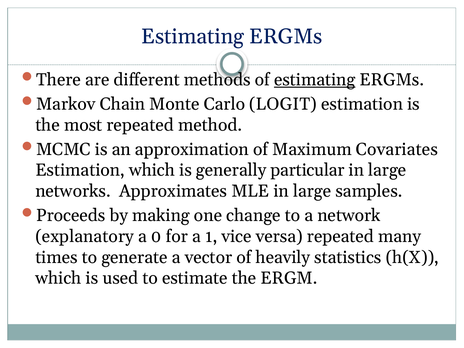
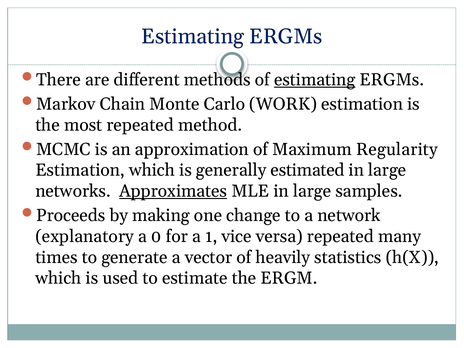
LOGIT: LOGIT -> WORK (283, 104)
Covariates: Covariates -> Regularity (397, 149)
particular: particular -> estimated (308, 170)
Approximates underline: none -> present (173, 191)
